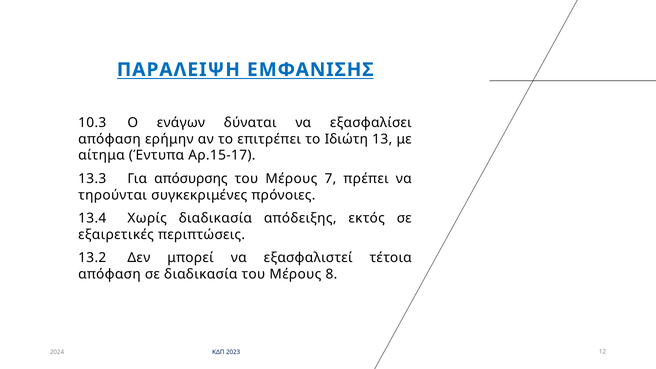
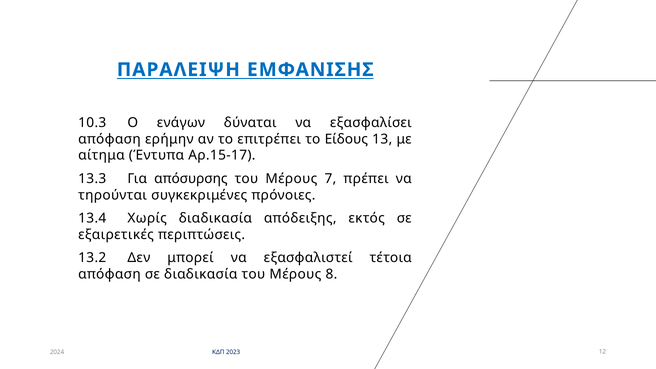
Ιδιώτη: Ιδιώτη -> Είδους (346, 139)
